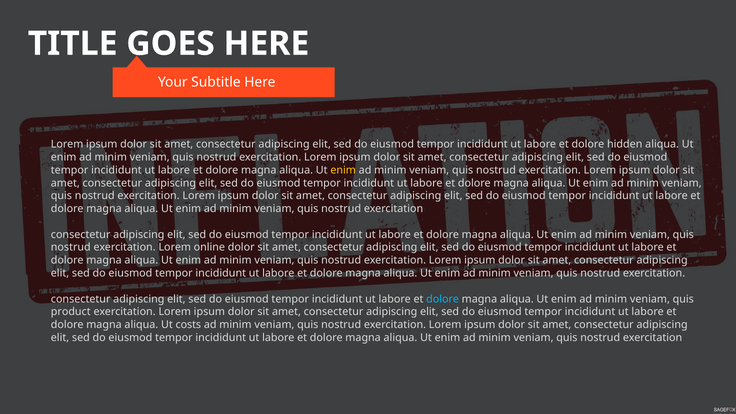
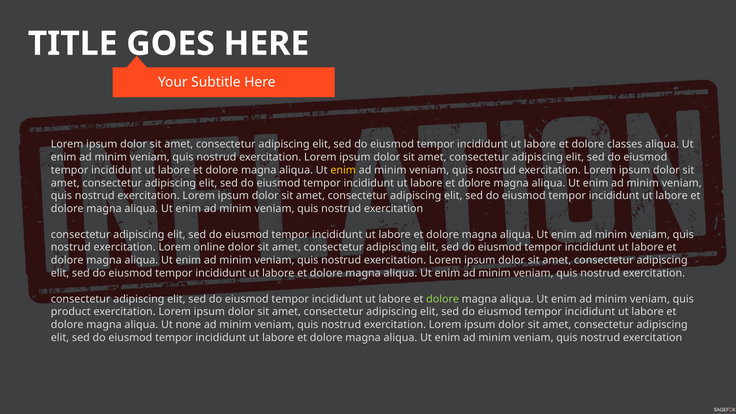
hidden: hidden -> classes (625, 144)
dolore colour: light blue -> light green (443, 299)
costs: costs -> none (188, 325)
